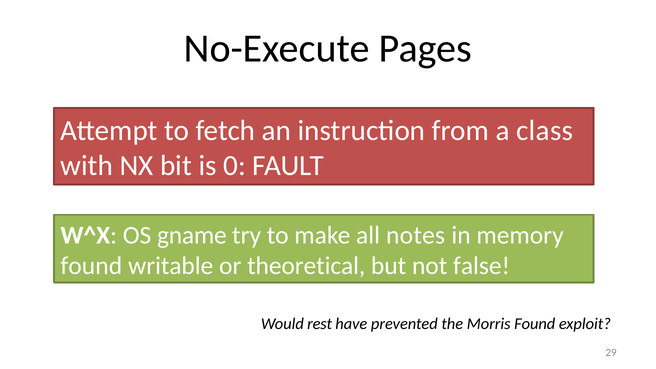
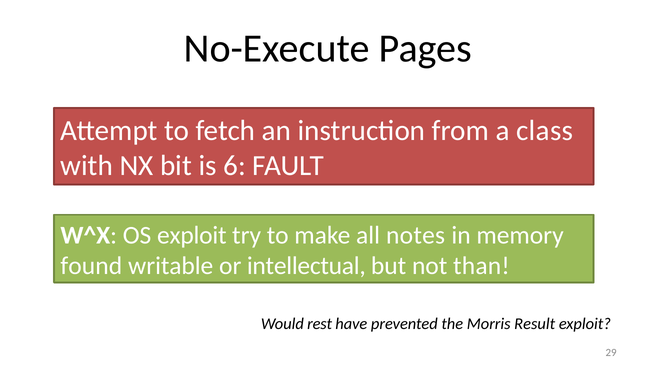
0: 0 -> 6 (235, 166)
OS gname: gname -> exploit (192, 235)
theoretical: theoretical -> intellectual (306, 266)
false: false -> than (481, 266)
Morris Found: Found -> Result (535, 324)
